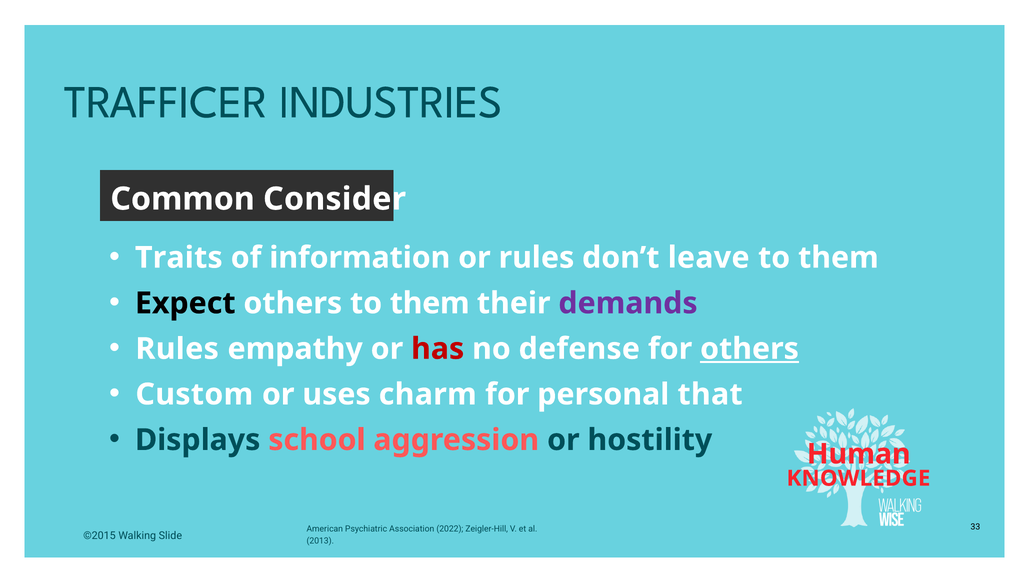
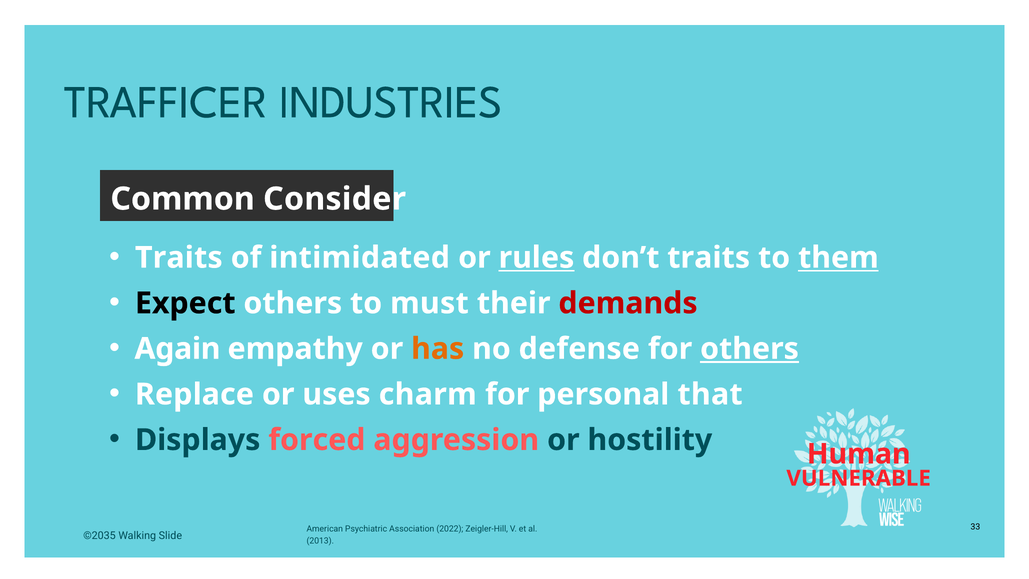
information: information -> intimidated (360, 258)
rules underline: none -> present (536, 258)
don’t leave: leave -> traits (709, 258)
them underline: none -> present (838, 258)
others to them: them -> must (429, 303)
demands colour: purple -> red (628, 303)
Rules: Rules -> Again (177, 349)
has colour: red -> orange (438, 349)
Custom: Custom -> Replace (194, 394)
school: school -> forced (317, 440)
KNOWLEDGE: KNOWLEDGE -> VULNERABLE (859, 478)
©2015: ©2015 -> ©2035 (100, 536)
